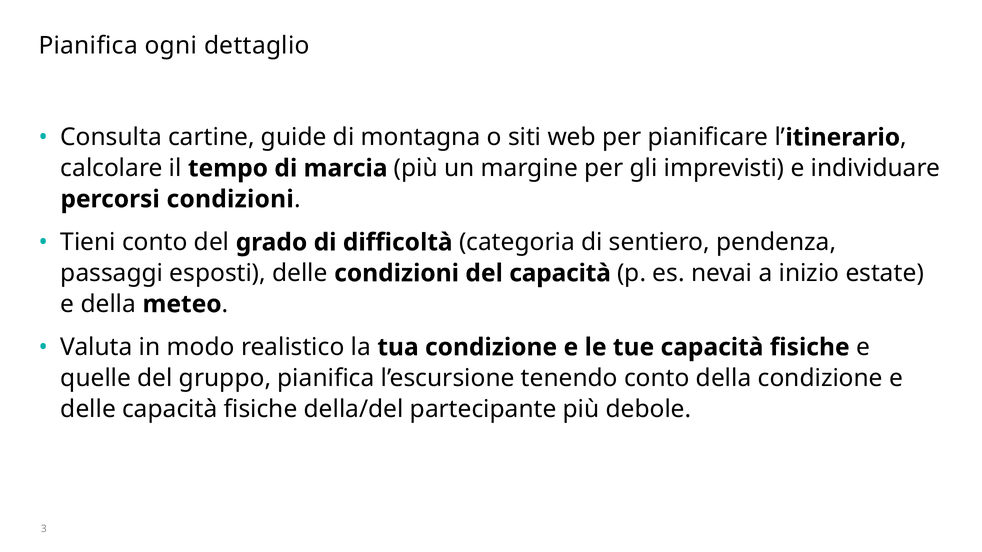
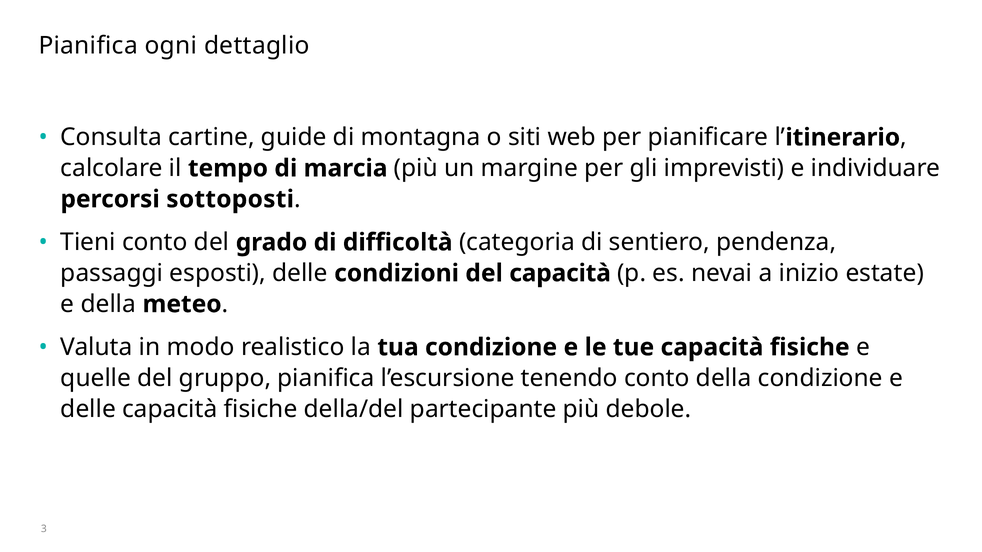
percorsi condizioni: condizioni -> sottoposti (230, 199)
